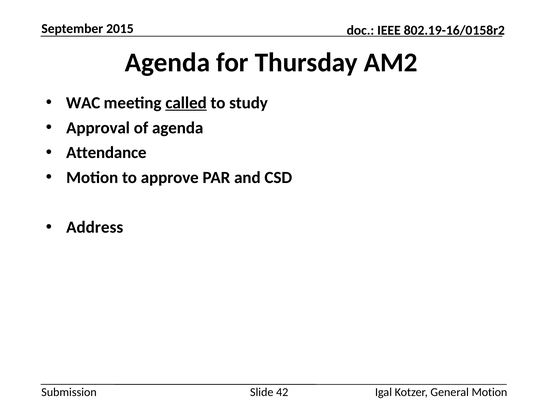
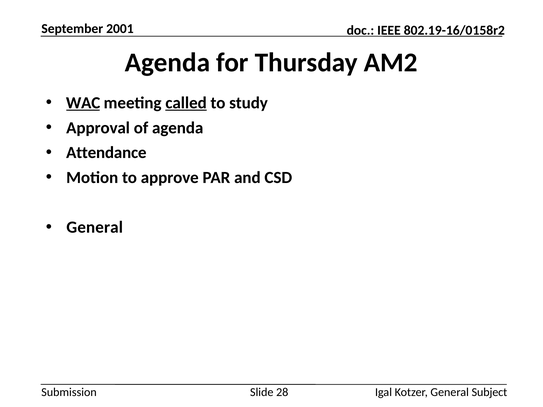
2015: 2015 -> 2001 (120, 29)
WAC underline: none -> present (83, 103)
Address: Address -> General (95, 227)
42: 42 -> 28 (282, 393)
General Motion: Motion -> Subject (489, 393)
